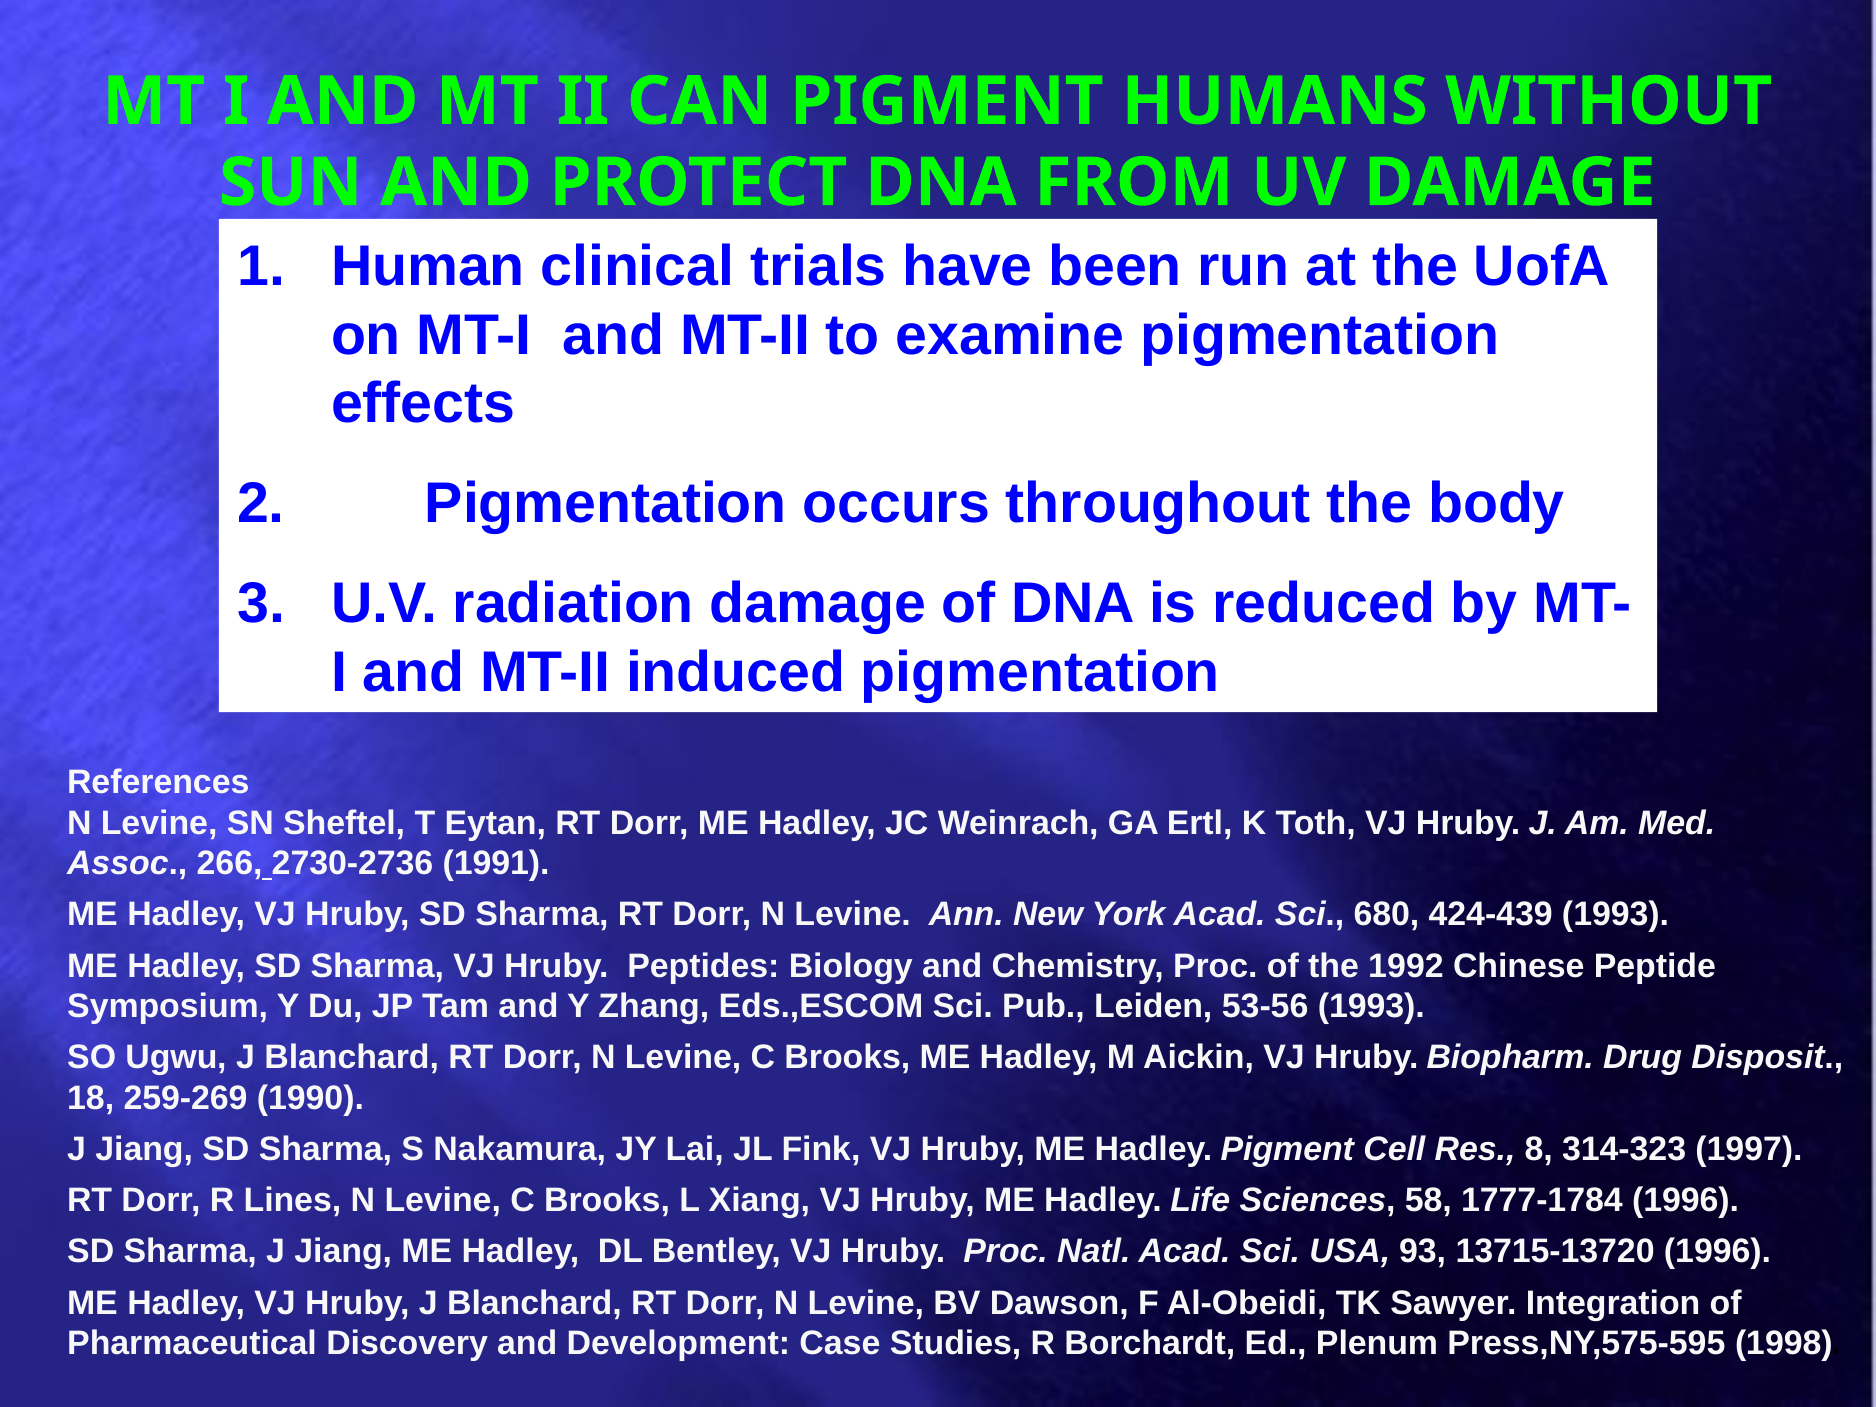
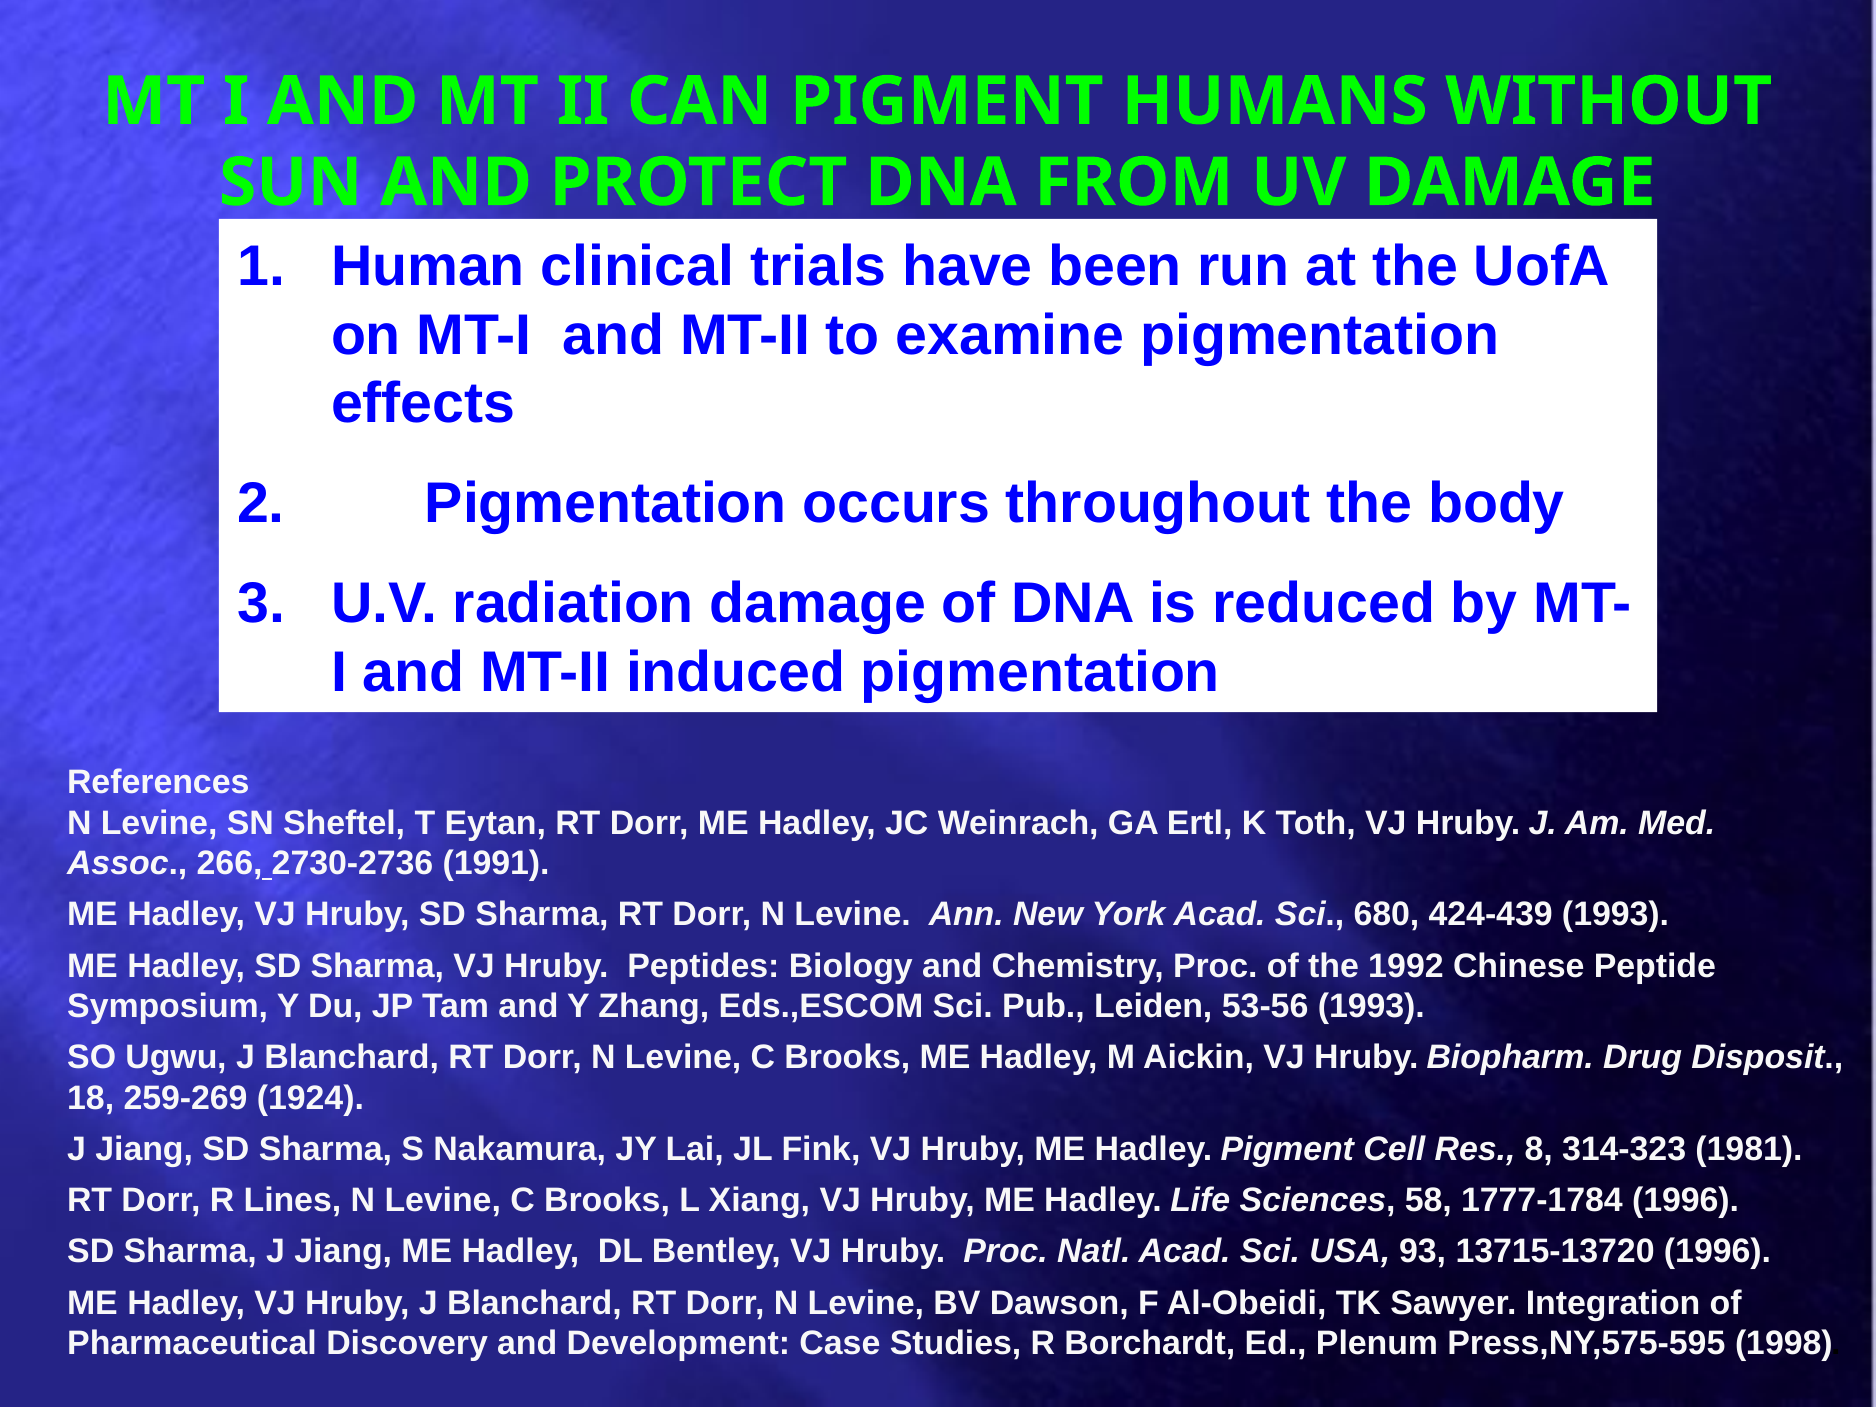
1990: 1990 -> 1924 (310, 1098)
1997: 1997 -> 1981 (1749, 1149)
